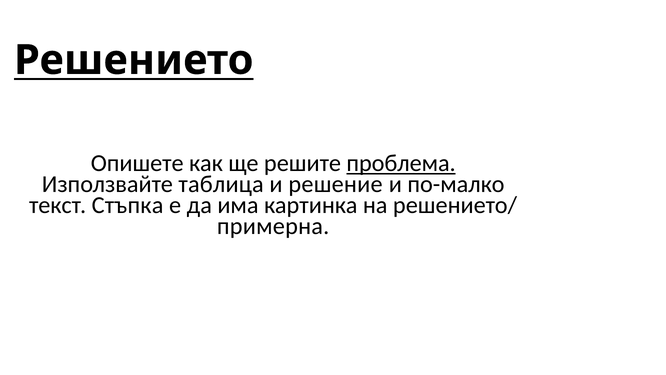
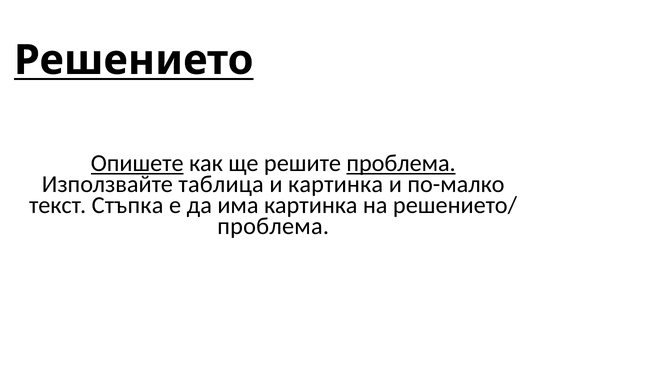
Опишете underline: none -> present (137, 163)
и решение: решение -> картинка (336, 184)
примерна: примерна -> проблема (273, 226)
